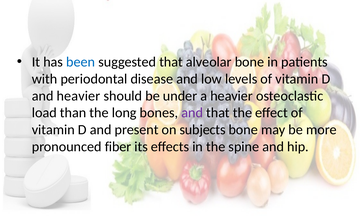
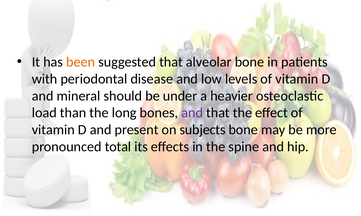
been colour: blue -> orange (81, 62)
and heavier: heavier -> mineral (79, 96)
fiber: fiber -> total (118, 147)
